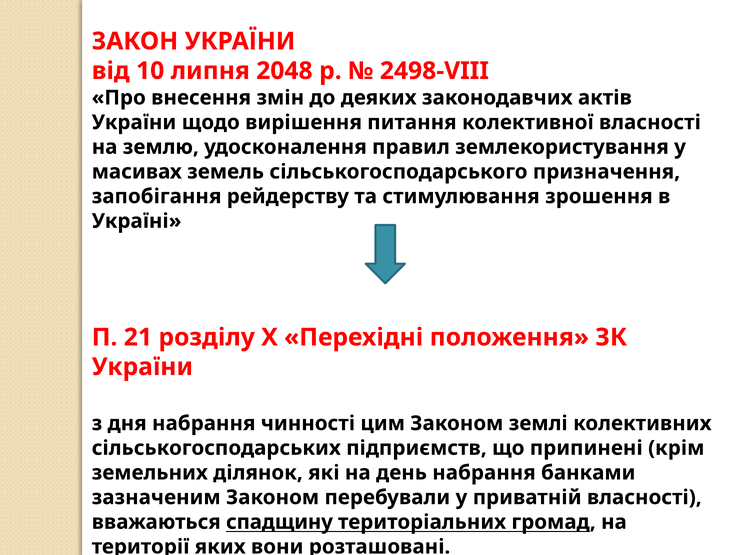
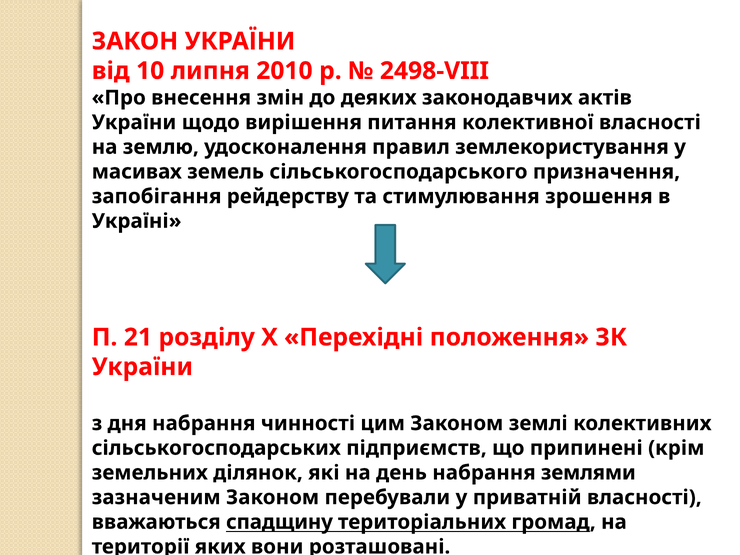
2048: 2048 -> 2010 (284, 71)
банками: банками -> землями (588, 473)
